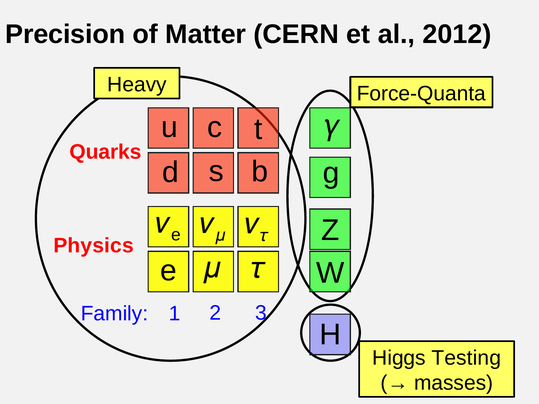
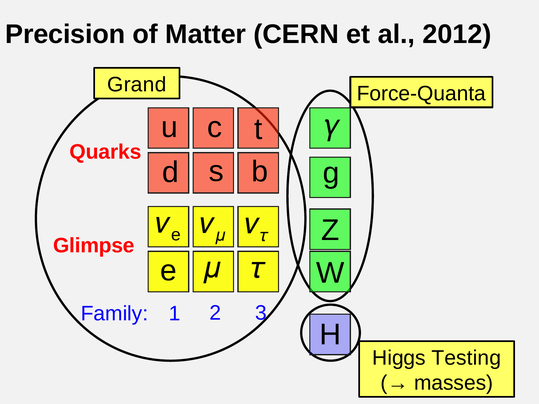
Heavy: Heavy -> Grand (137, 85)
Physics: Physics -> Glimpse (94, 246)
